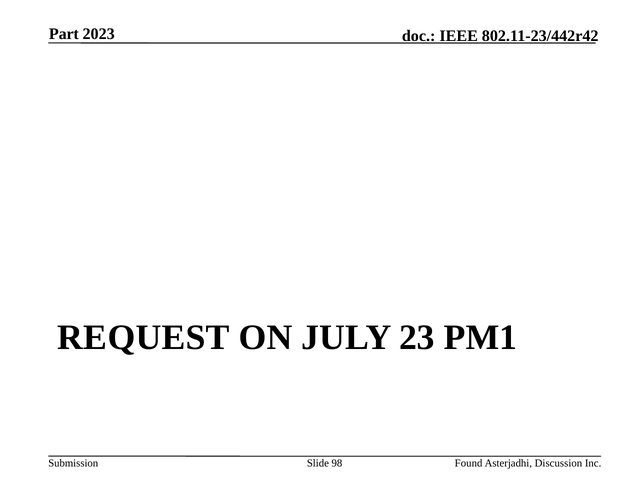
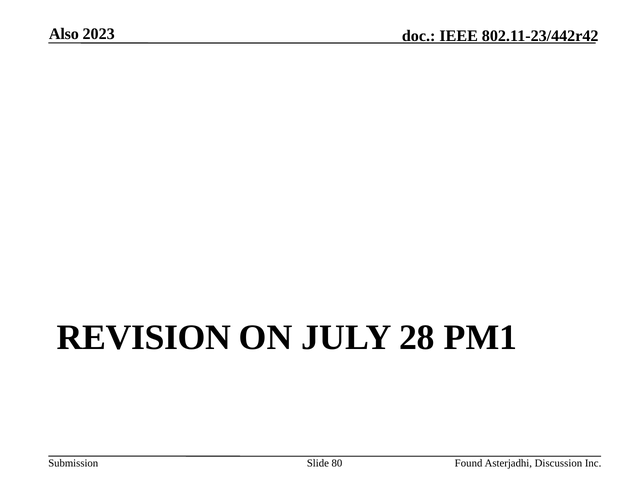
Part: Part -> Also (64, 34)
REQUEST: REQUEST -> REVISION (144, 338)
23: 23 -> 28 (417, 338)
98: 98 -> 80 (337, 463)
